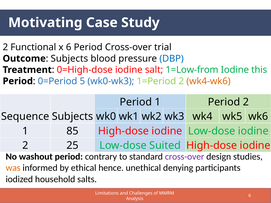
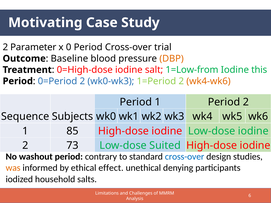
Functional: Functional -> Parameter (33, 47)
x 6: 6 -> 0 (69, 47)
Subjects: Subjects -> Baseline (69, 59)
DBP colour: blue -> orange (172, 59)
0=Period 5: 5 -> 2 (82, 81)
25: 25 -> 73 (73, 146)
cross-over colour: purple -> blue (185, 157)
hence: hence -> effect (111, 168)
